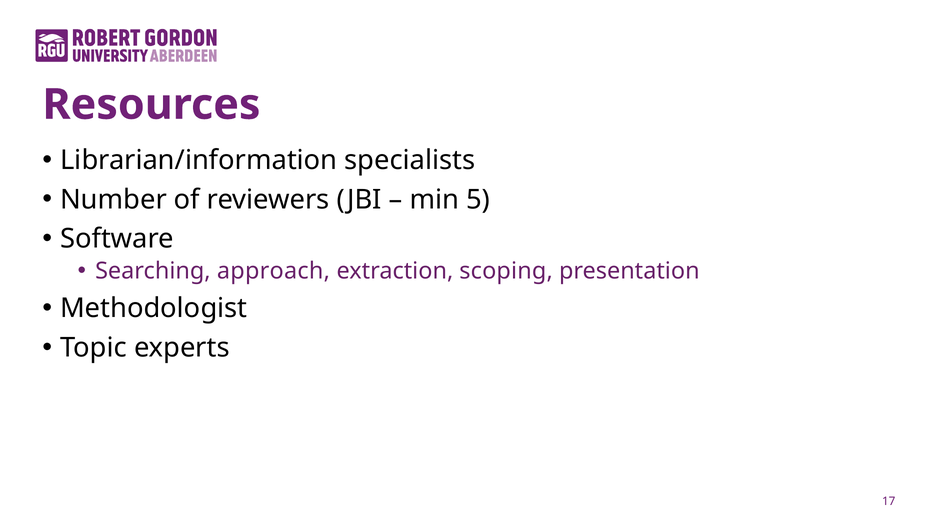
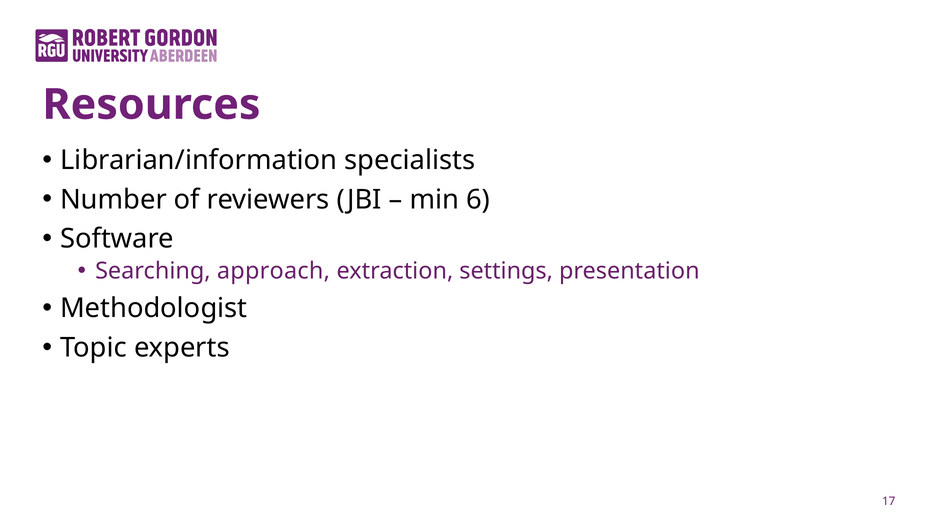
5: 5 -> 6 (478, 199)
scoping: scoping -> settings (506, 271)
